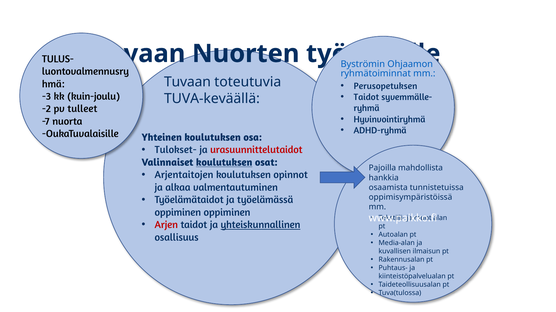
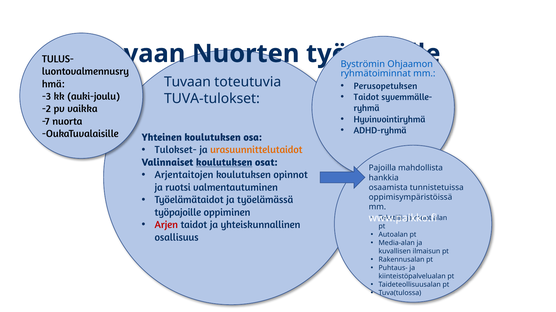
kuin-joulu: kuin-joulu -> auki-joulu (94, 97)
TUVA-keväällä: TUVA-keväällä -> TUVA-tulokset (212, 99)
tulleet: tulleet -> vaikka (82, 109)
urasuunnittelutaidot colour: red -> orange (256, 150)
alkaa: alkaa -> ruotsi (178, 188)
oppiminen: oppiminen -> työpajoille (178, 213)
yhteiskunnallinen underline: present -> none (260, 225)
